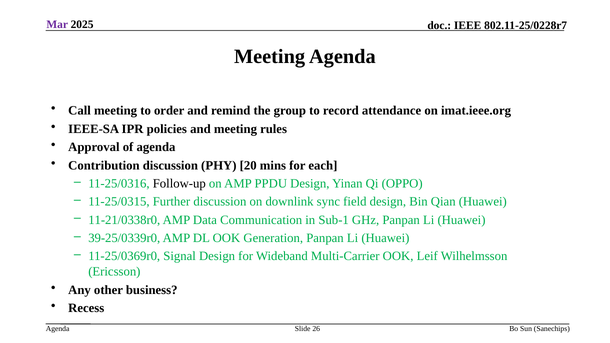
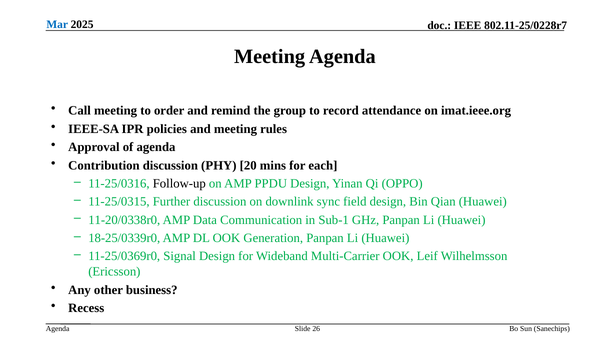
Mar colour: purple -> blue (57, 24)
11-21/0338r0: 11-21/0338r0 -> 11-20/0338r0 (124, 220)
39-25/0339r0: 39-25/0339r0 -> 18-25/0339r0 (124, 238)
